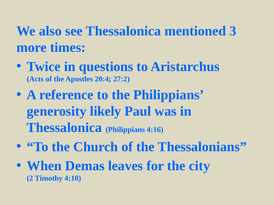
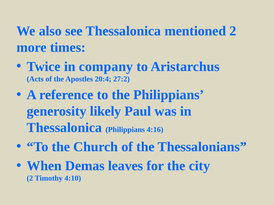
mentioned 3: 3 -> 2 (233, 31)
questions: questions -> company (106, 67)
